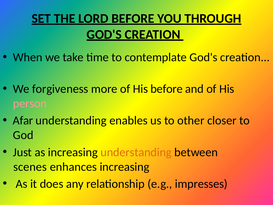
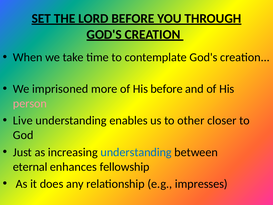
forgiveness: forgiveness -> imprisoned (60, 89)
Afar: Afar -> Live (23, 120)
understanding colour: orange -> blue (136, 152)
scenes: scenes -> eternal (30, 167)
enhances increasing: increasing -> fellowship (125, 167)
